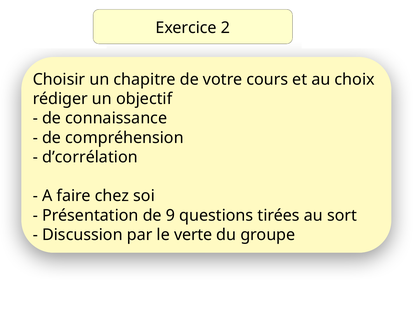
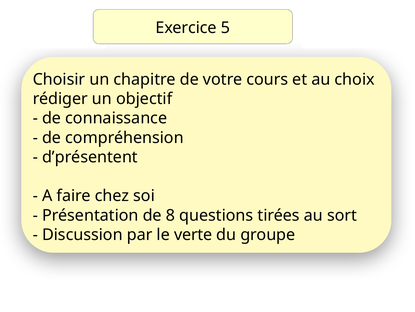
2: 2 -> 5 (225, 28)
d’corrélation: d’corrélation -> d’présentent (90, 157)
9: 9 -> 8 (171, 215)
